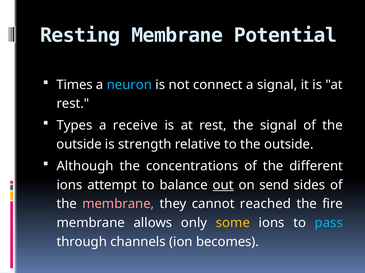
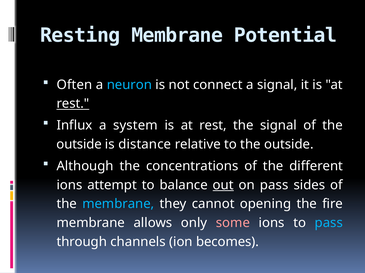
Times: Times -> Often (74, 85)
rest underline: none -> present (73, 104)
Types: Types -> Influx (74, 126)
receive: receive -> system (135, 126)
strength: strength -> distance (145, 145)
on send: send -> pass (274, 185)
membrane colour: pink -> light blue (118, 204)
reached: reached -> opening (266, 204)
some colour: yellow -> pink (233, 223)
